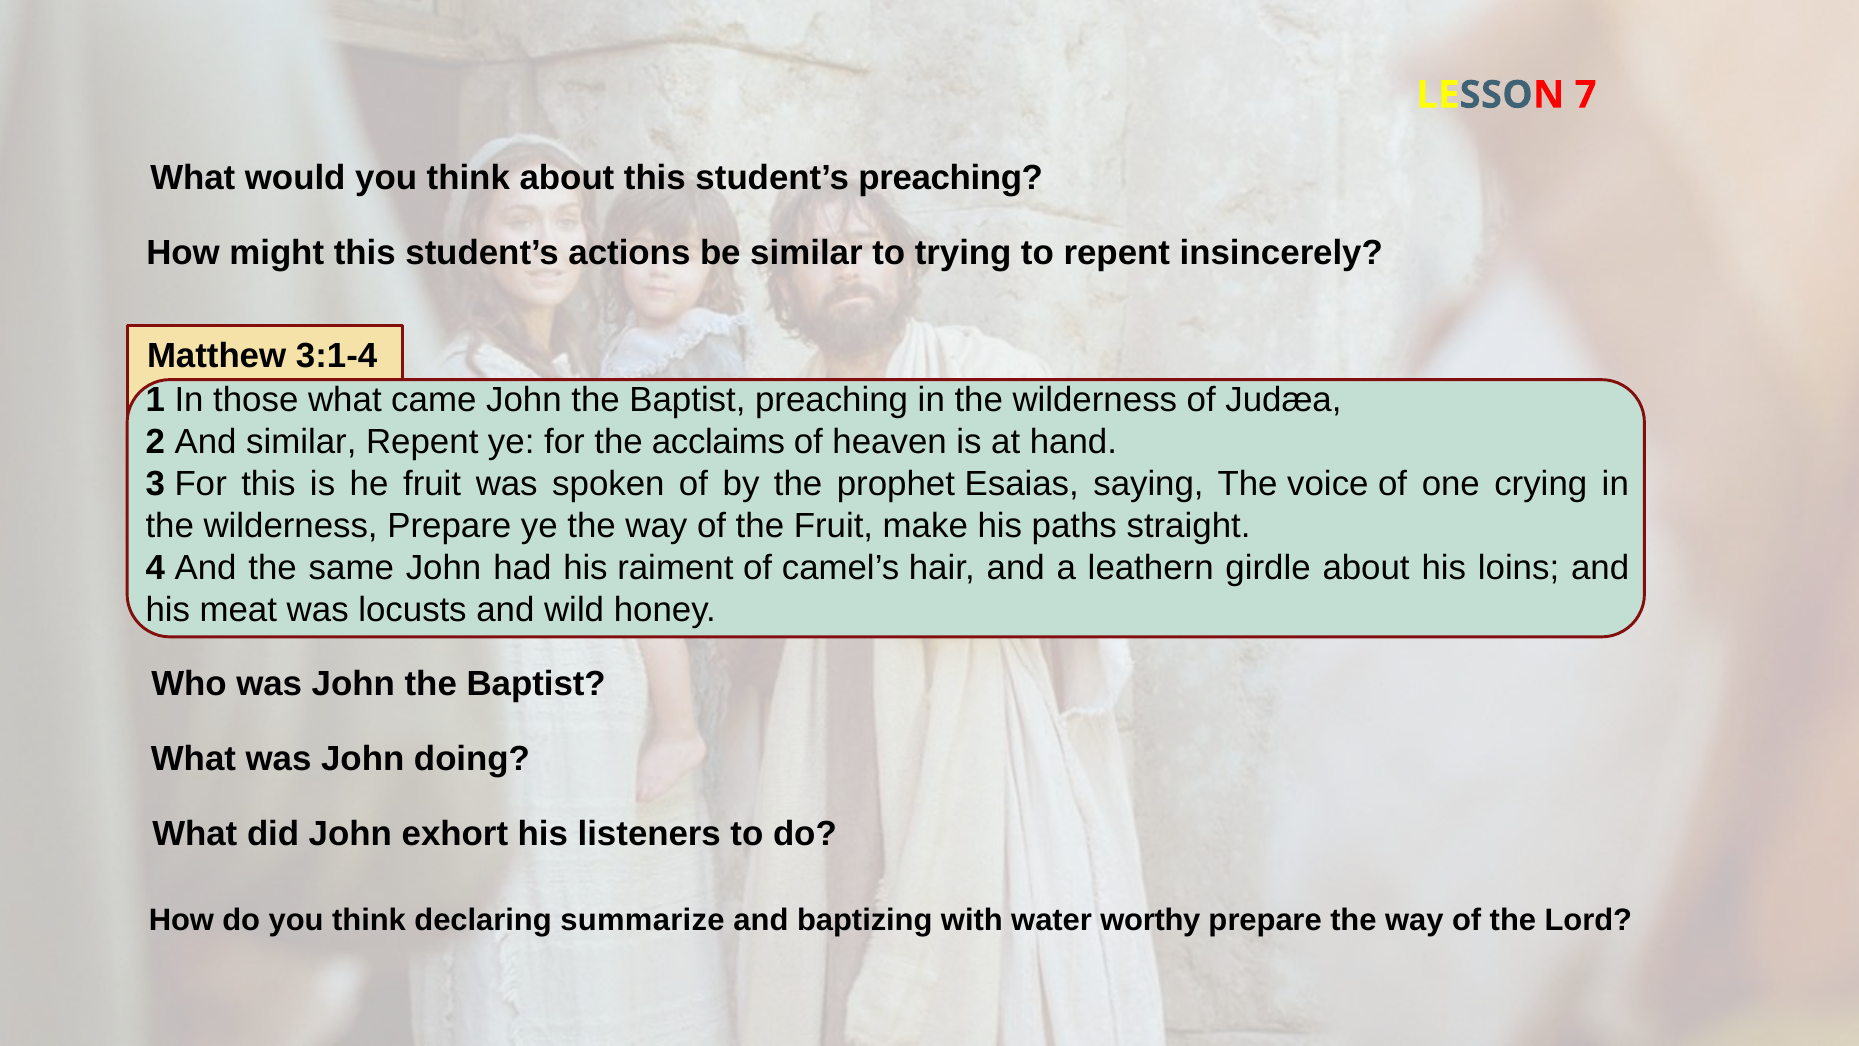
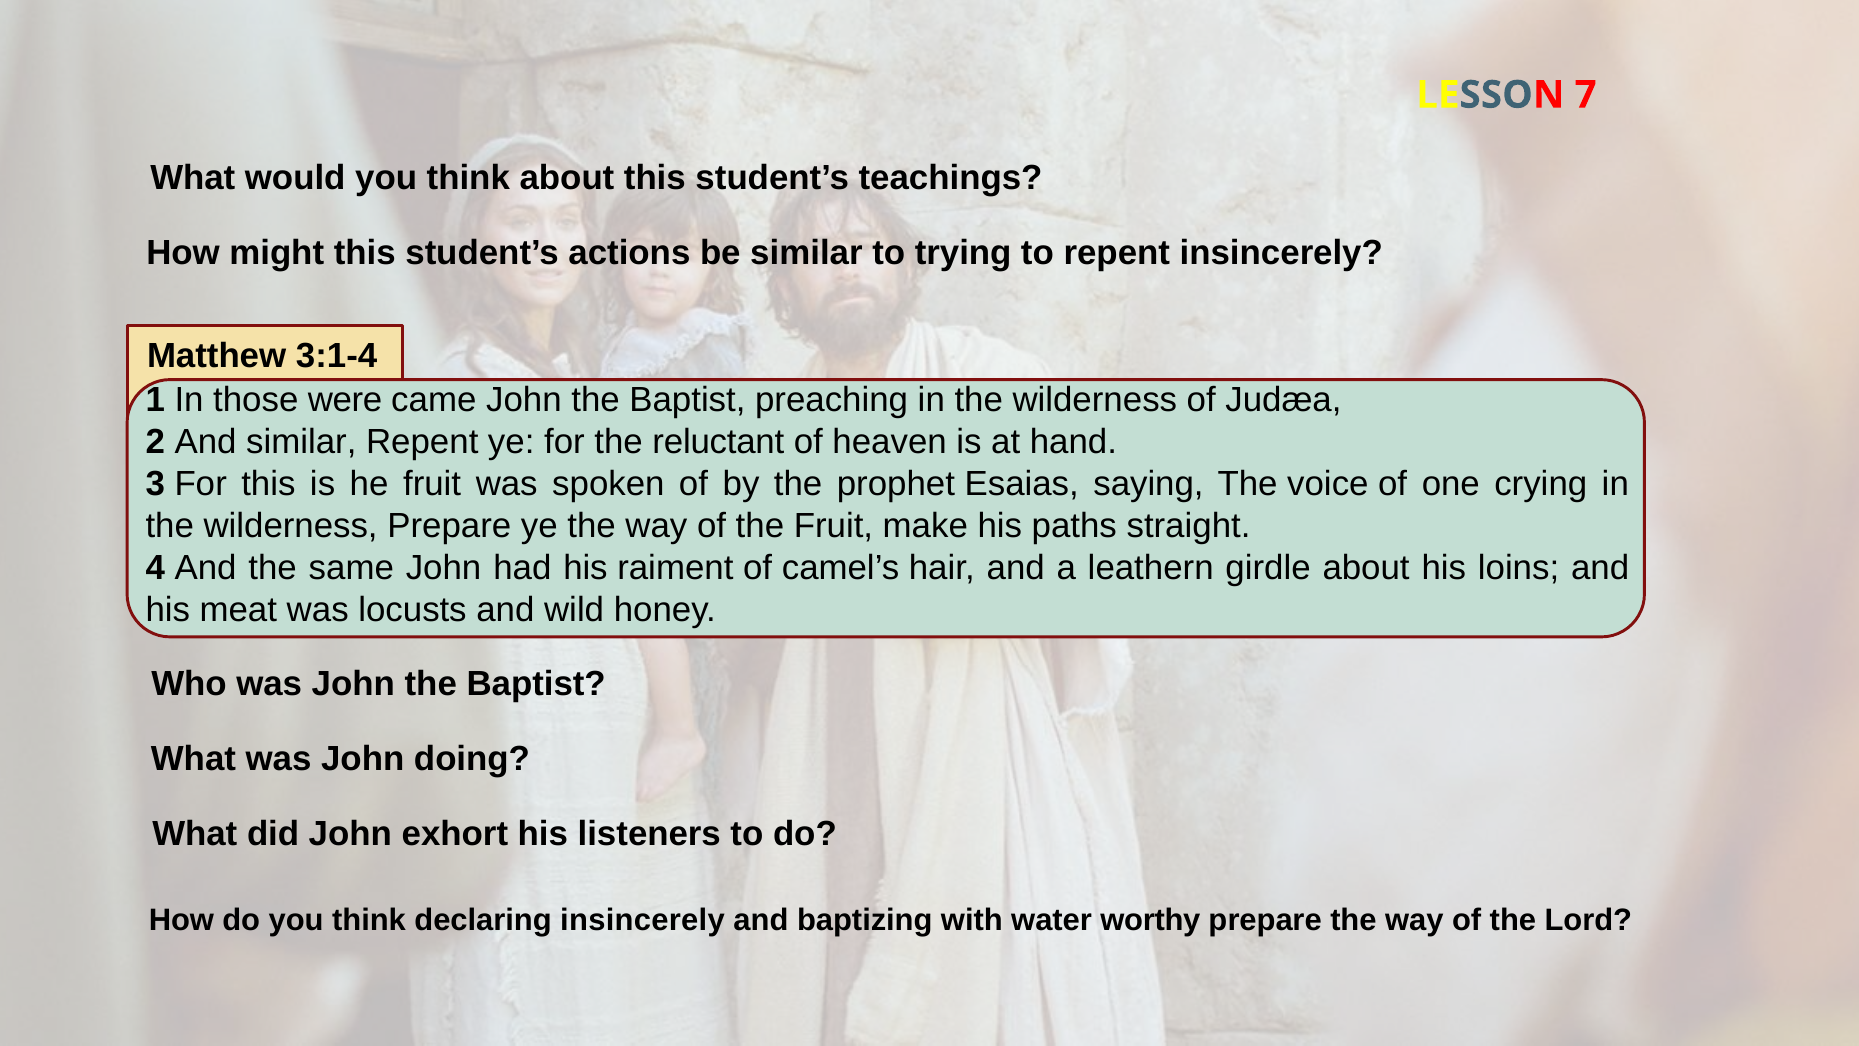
student’s preaching: preaching -> teachings (951, 178)
those what: what -> were (345, 400)
acclaims: acclaims -> reluctant (718, 442)
declaring summarize: summarize -> insincerely (643, 920)
